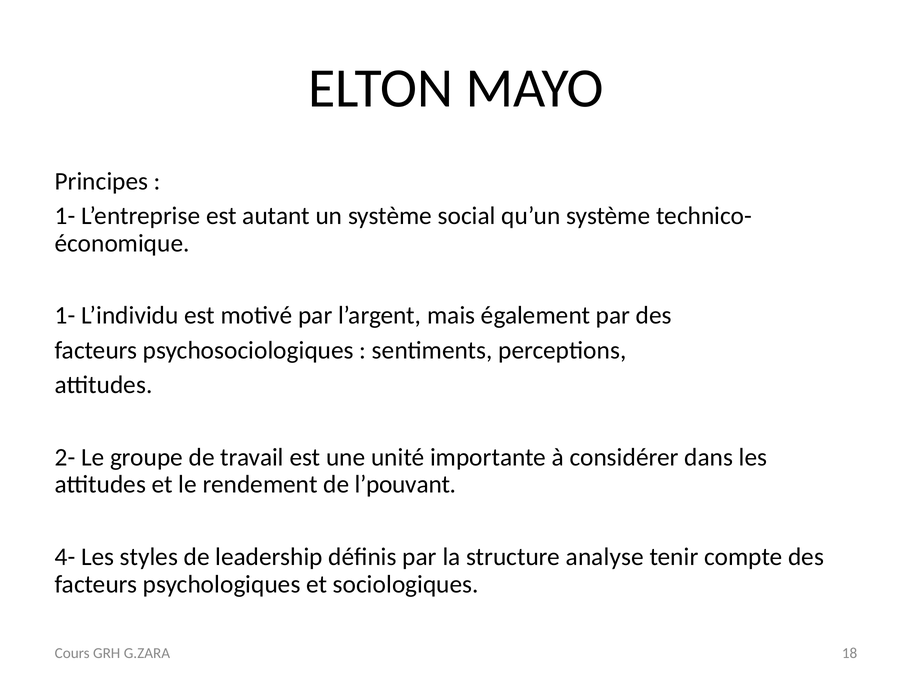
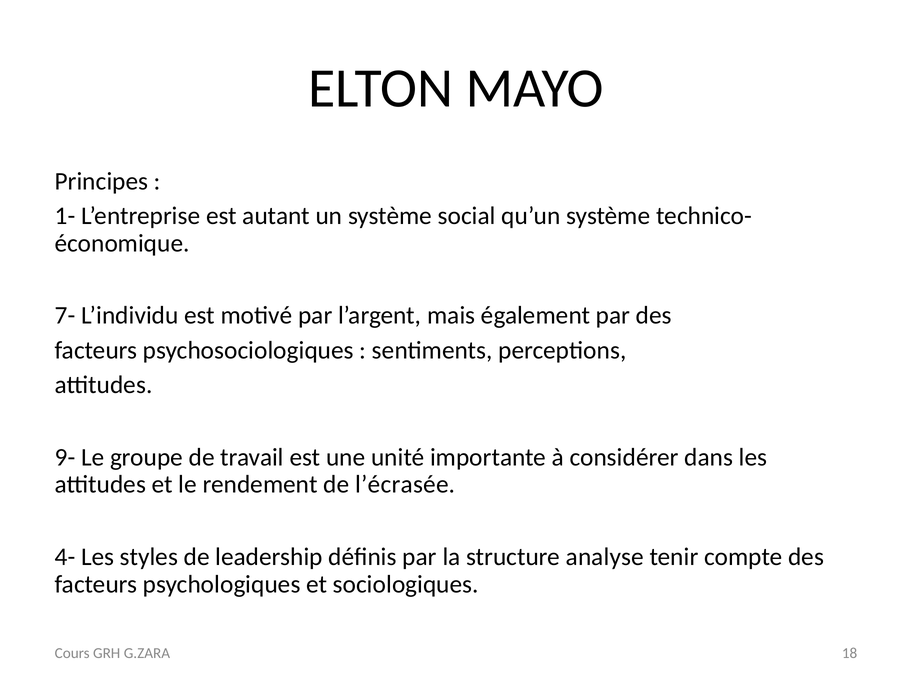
1-: 1- -> 7- (65, 316)
2-: 2- -> 9- (65, 457)
l’pouvant: l’pouvant -> l’écrasée (405, 485)
